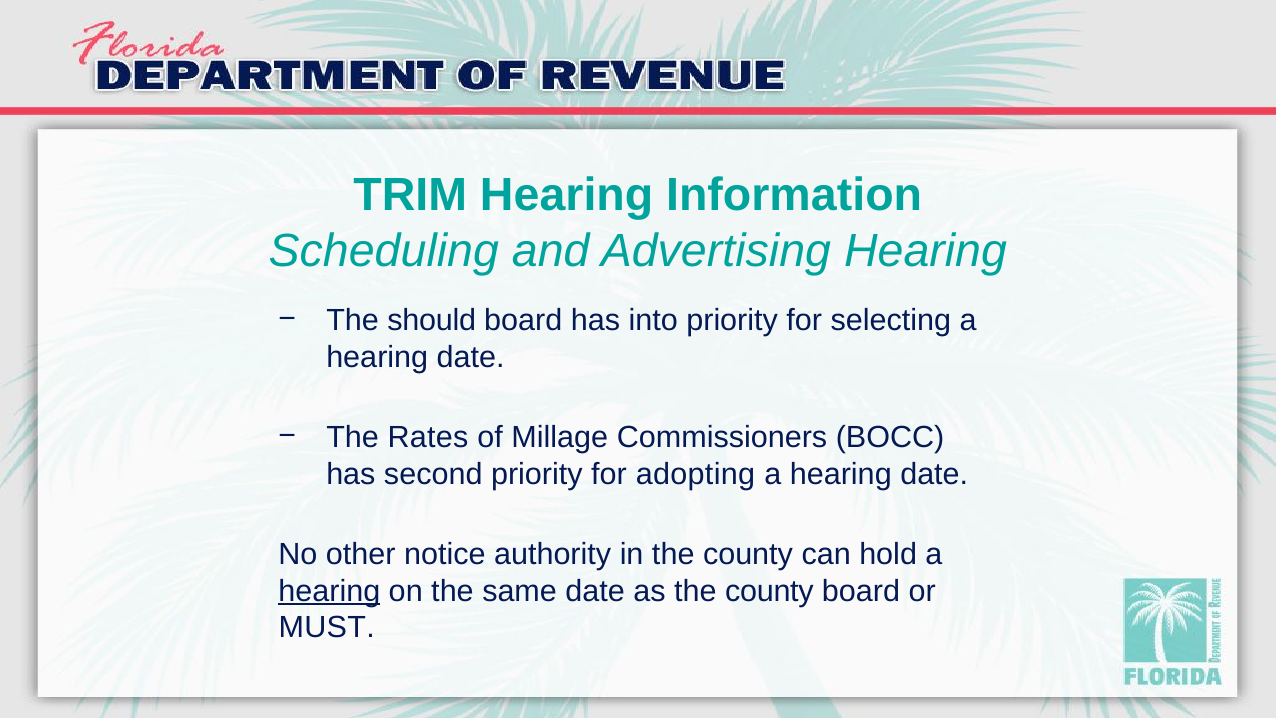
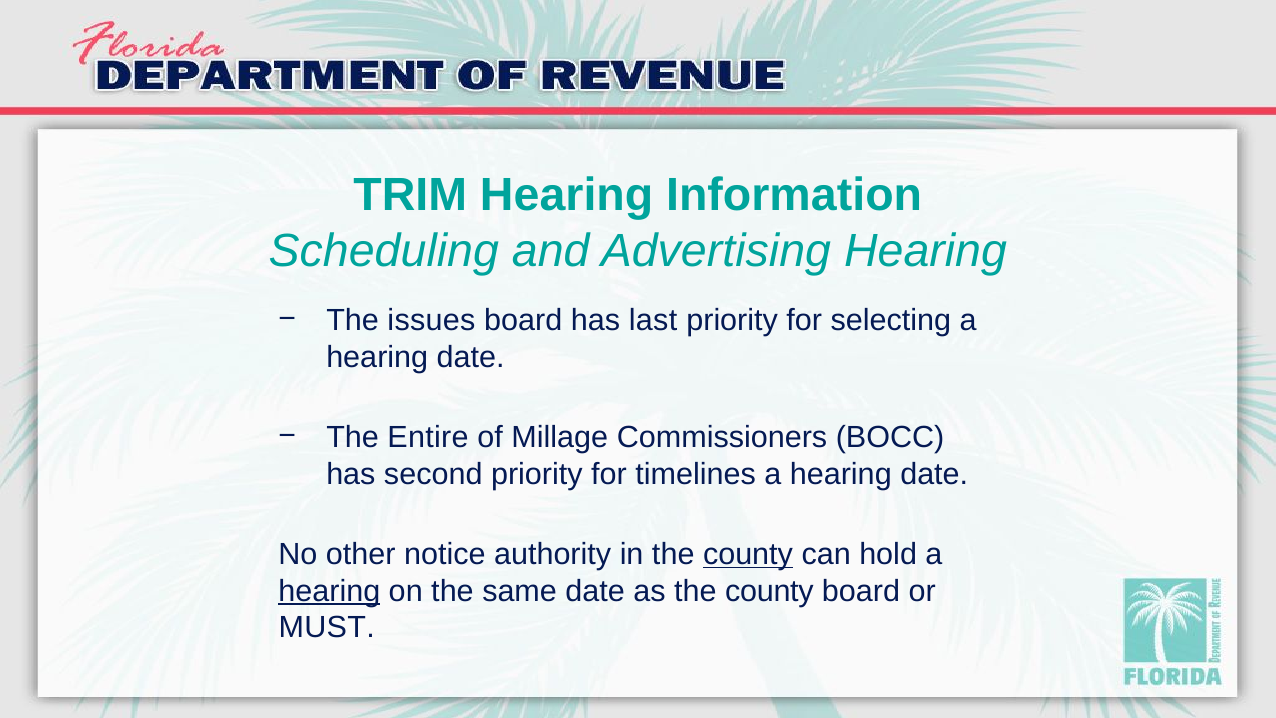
should: should -> issues (431, 320)
into: into -> last (653, 320)
Rates: Rates -> Entire (428, 437)
adopting: adopting -> timelines (696, 474)
county underline: none -> present (748, 554)
